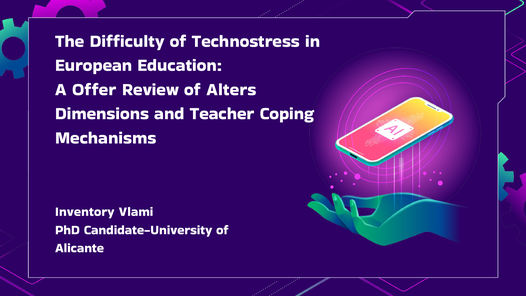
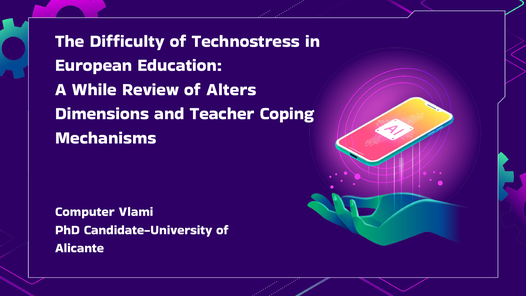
Offer: Offer -> While (94, 90)
Inventory: Inventory -> Computer (85, 212)
